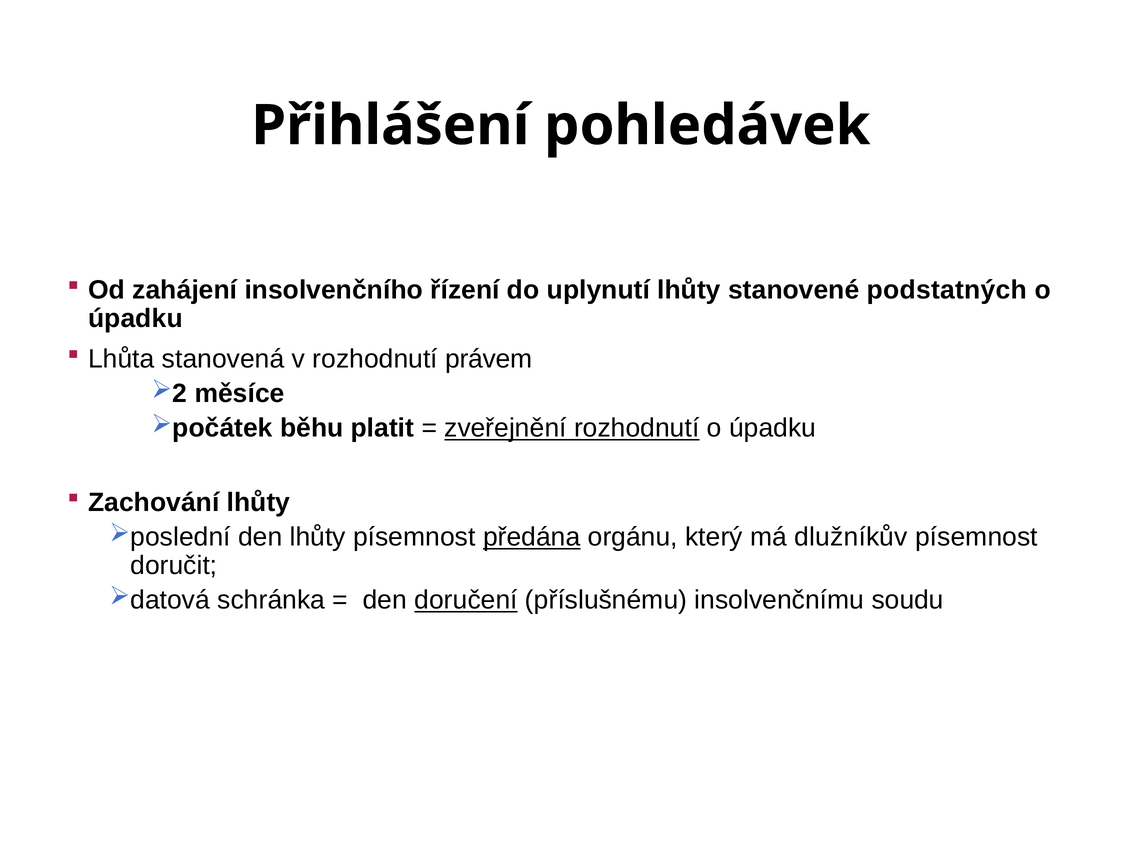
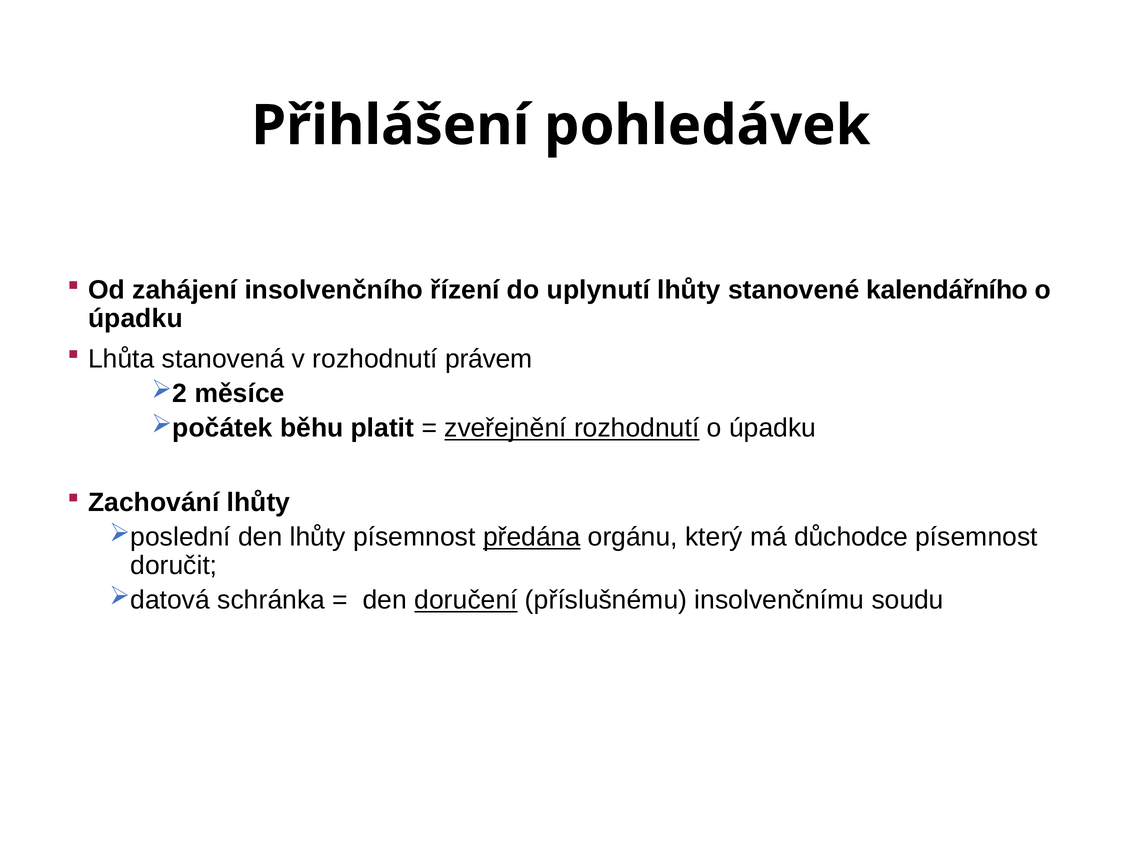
podstatných: podstatných -> kalendářního (947, 290)
dlužníkův: dlužníkův -> důchodce (851, 537)
